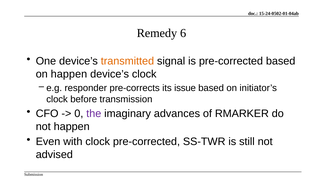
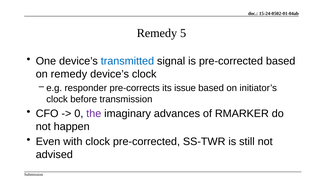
6: 6 -> 5 (183, 33)
transmitted colour: orange -> blue (127, 61)
on happen: happen -> remedy (69, 74)
